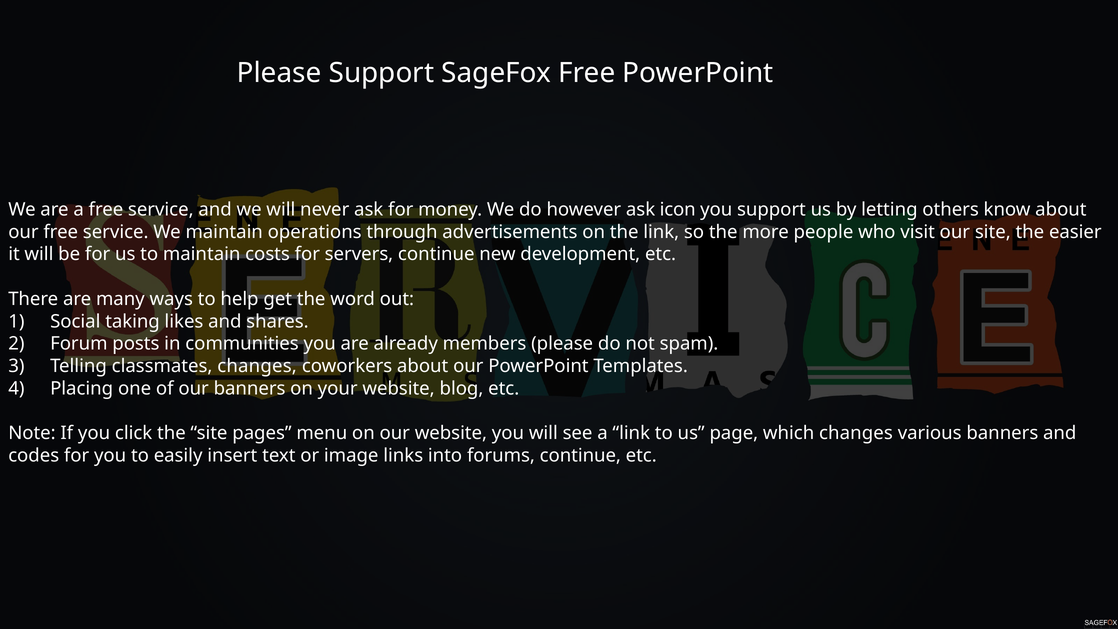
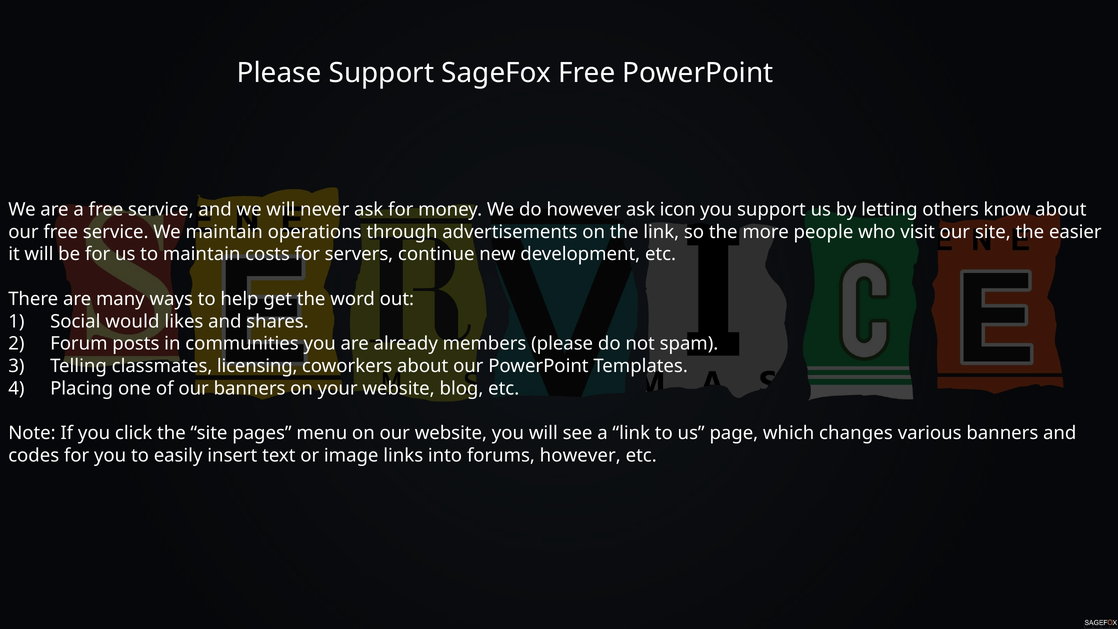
taking: taking -> would (132, 321)
classmates changes: changes -> licensing (257, 366)
forums continue: continue -> however (580, 455)
